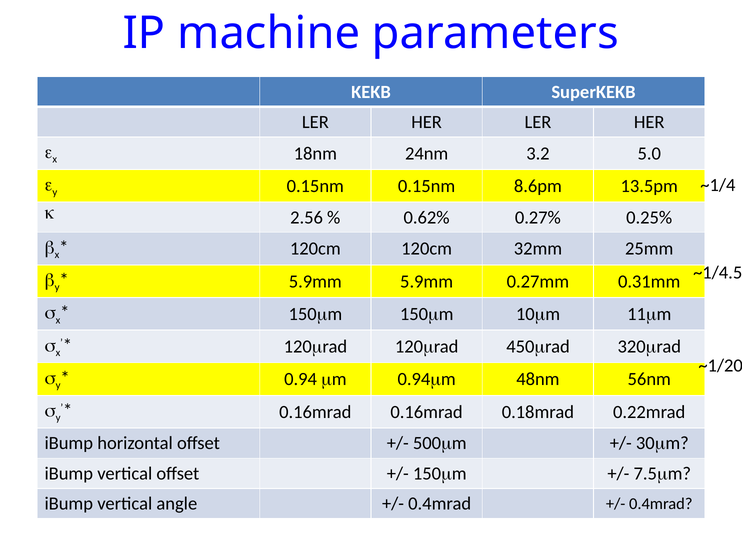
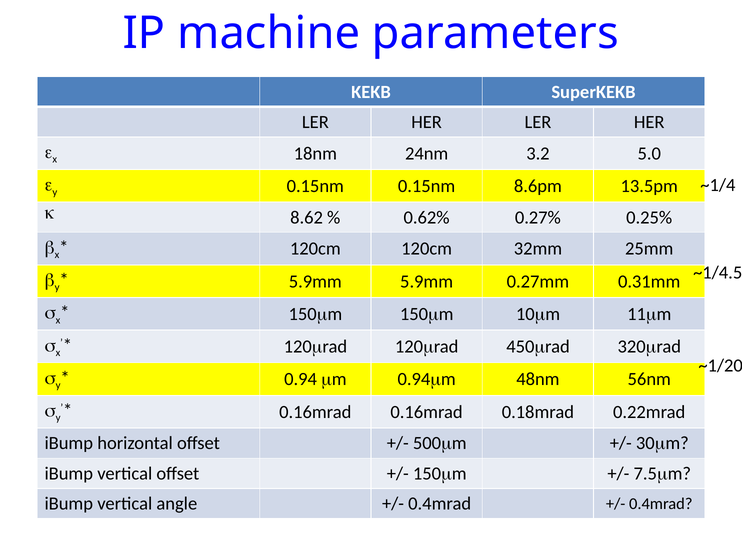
2.56: 2.56 -> 8.62 (307, 217)
